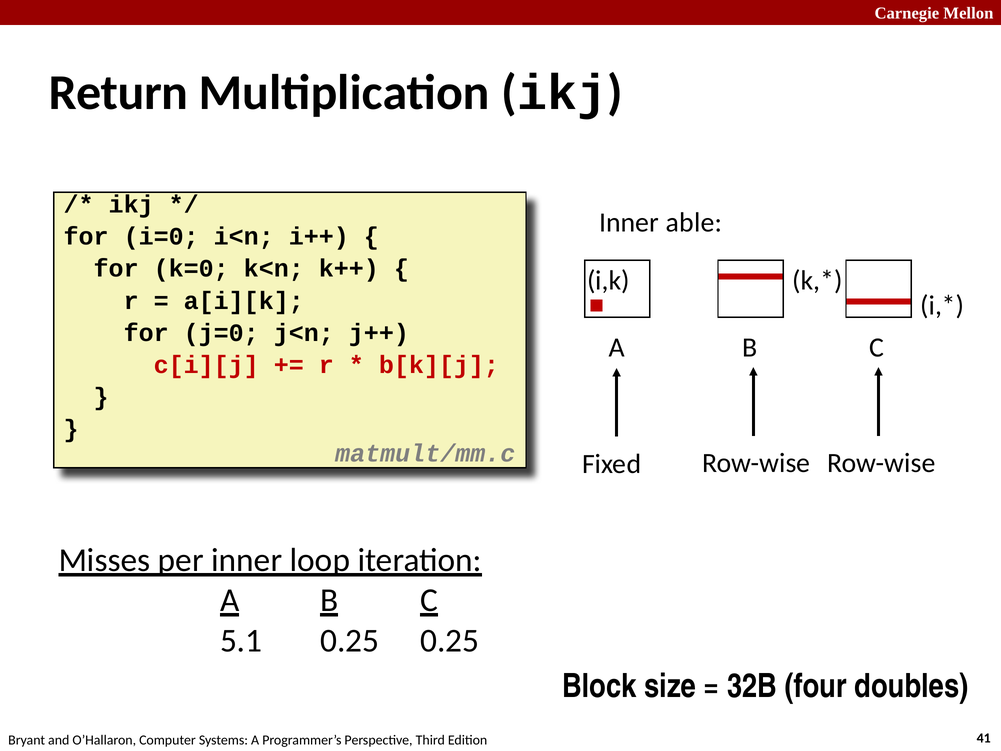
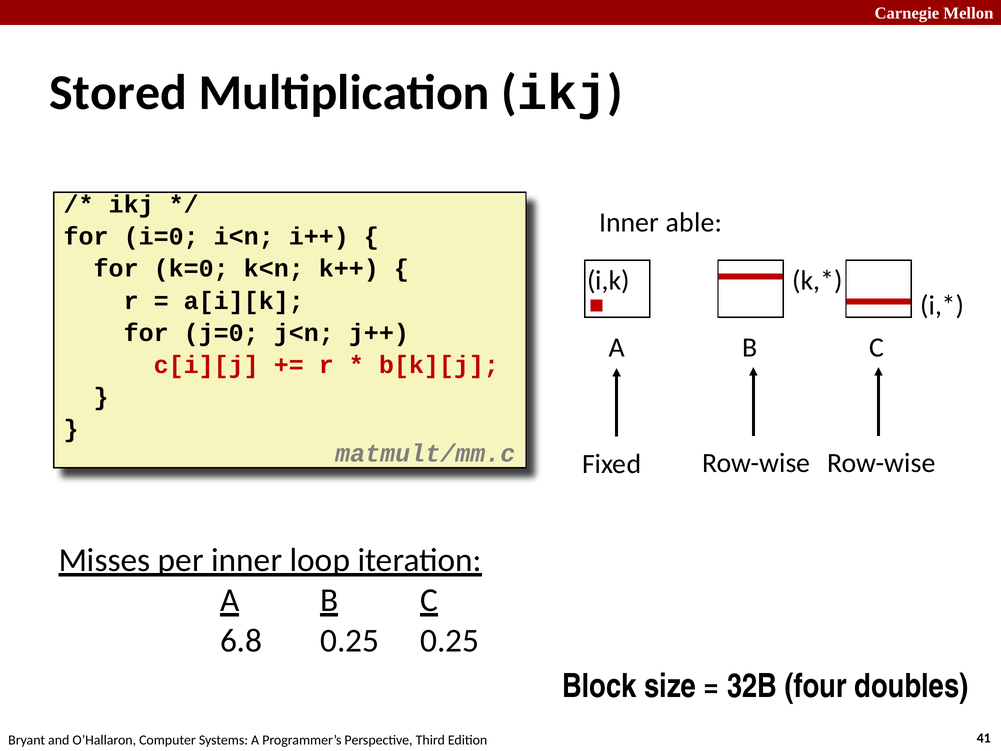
Return: Return -> Stored (118, 93)
5.1: 5.1 -> 6.8 (241, 640)
